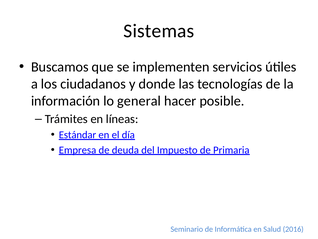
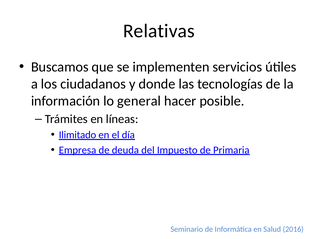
Sistemas: Sistemas -> Relativas (159, 31)
Estándar: Estándar -> Ilimitado (78, 135)
